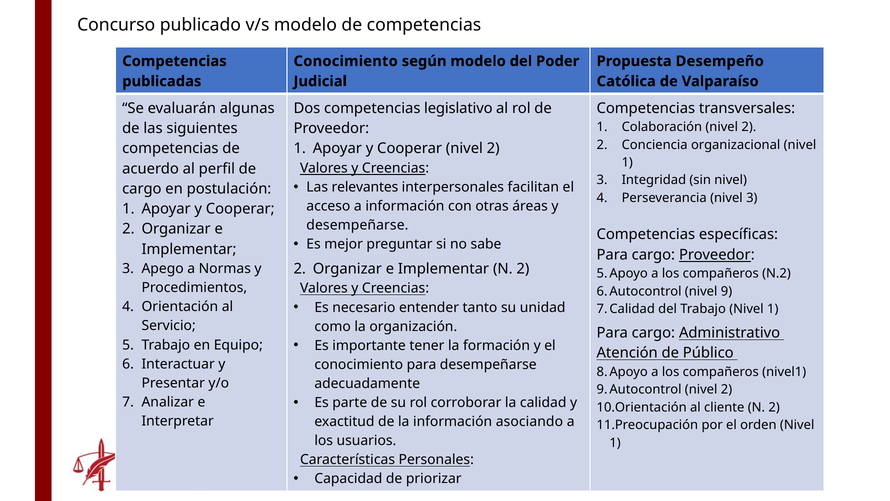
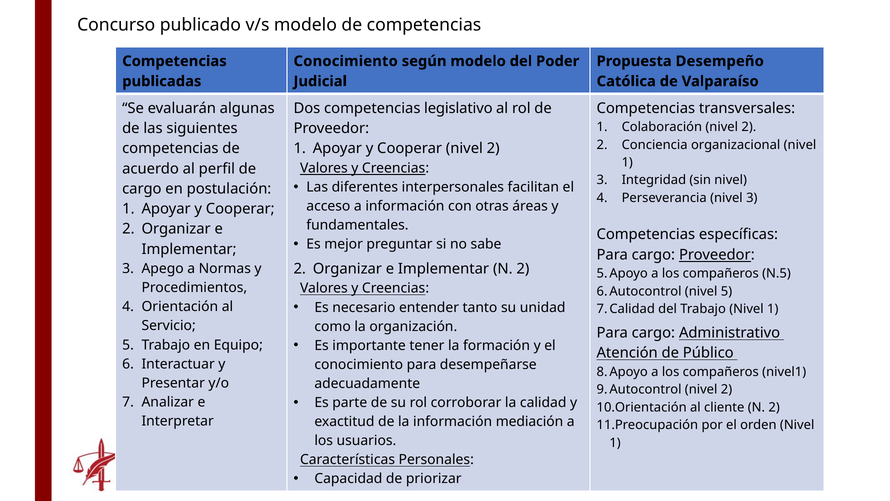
relevantes: relevantes -> diferentes (365, 187)
desempeñarse: desempeñarse -> fundamentales (357, 225)
N.2: N.2 -> N.5 (776, 273)
nivel 9: 9 -> 5 (726, 291)
asociando: asociando -> mediación (529, 421)
